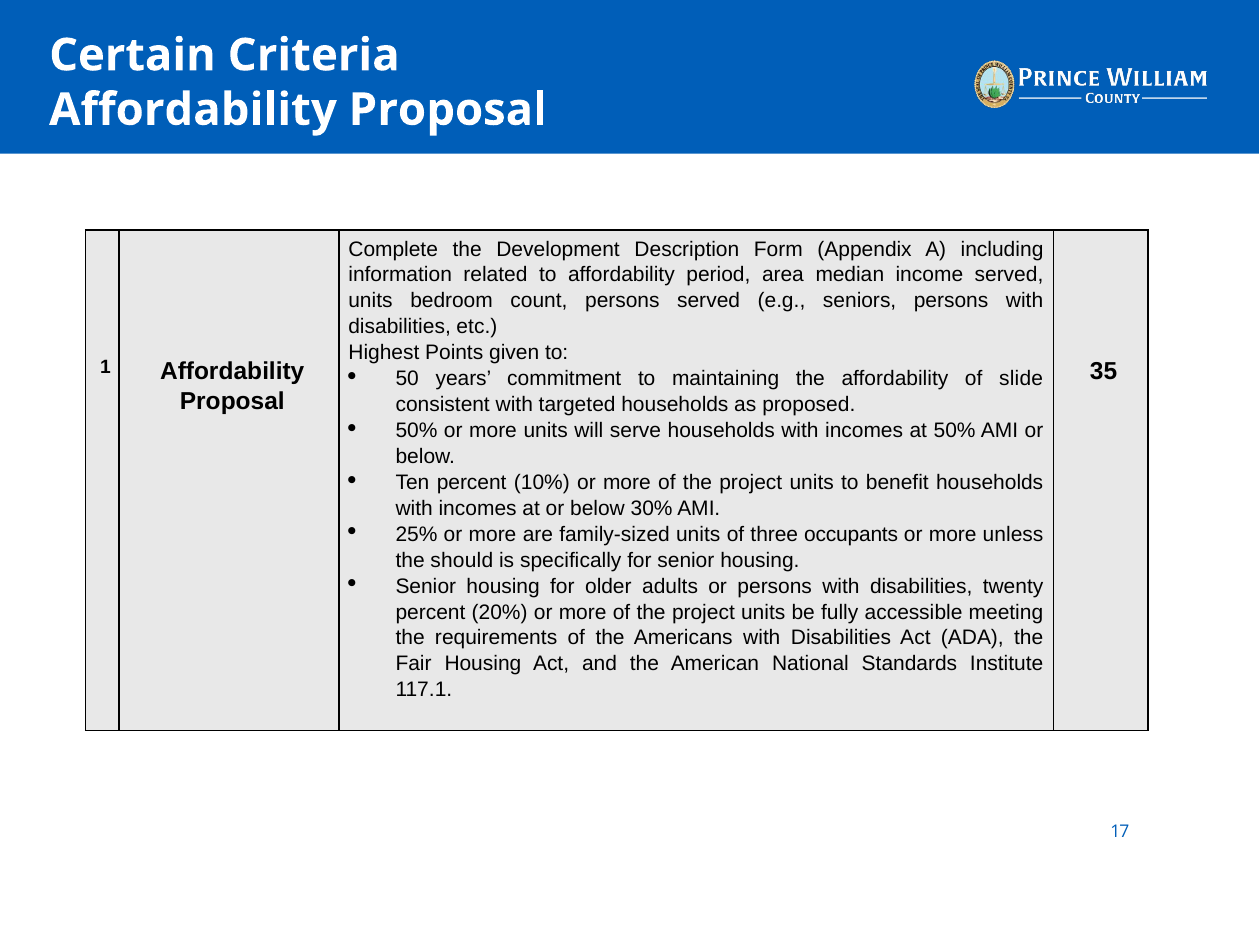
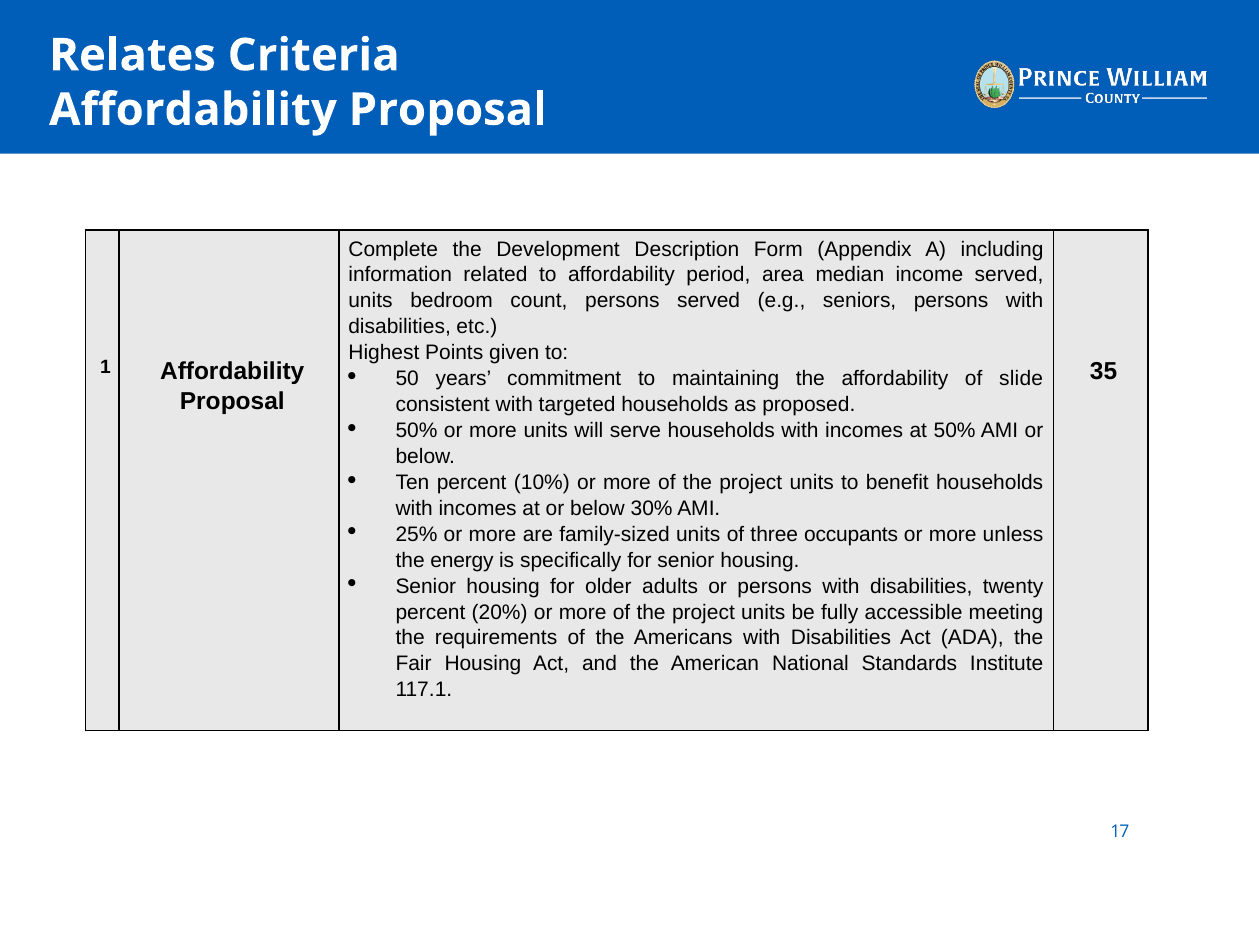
Certain: Certain -> Relates (132, 55)
should: should -> energy (462, 560)
